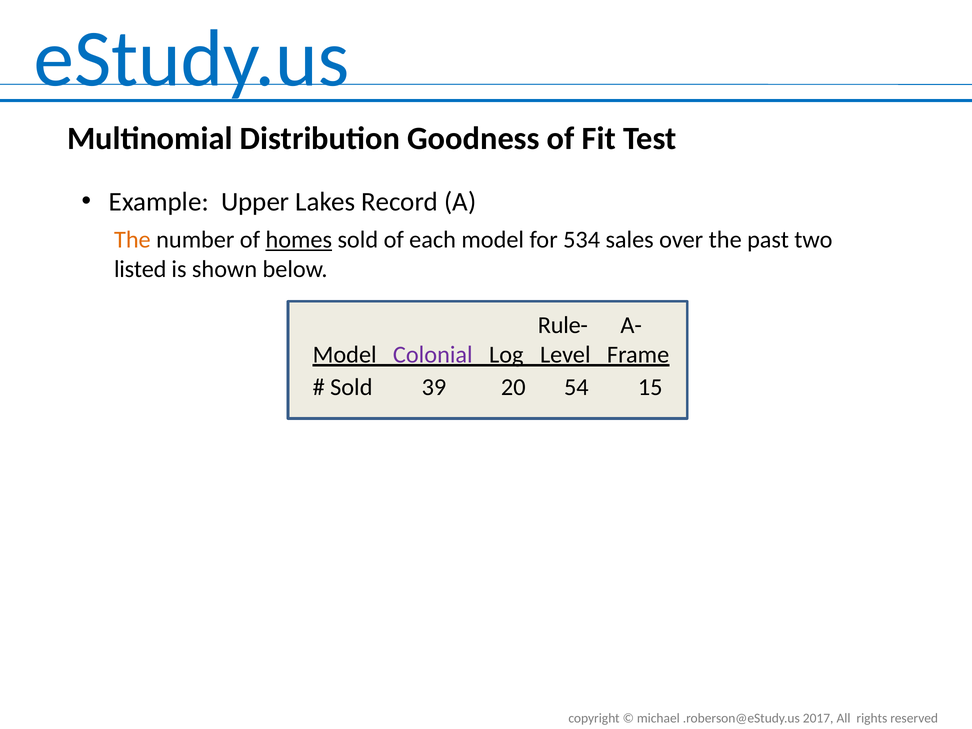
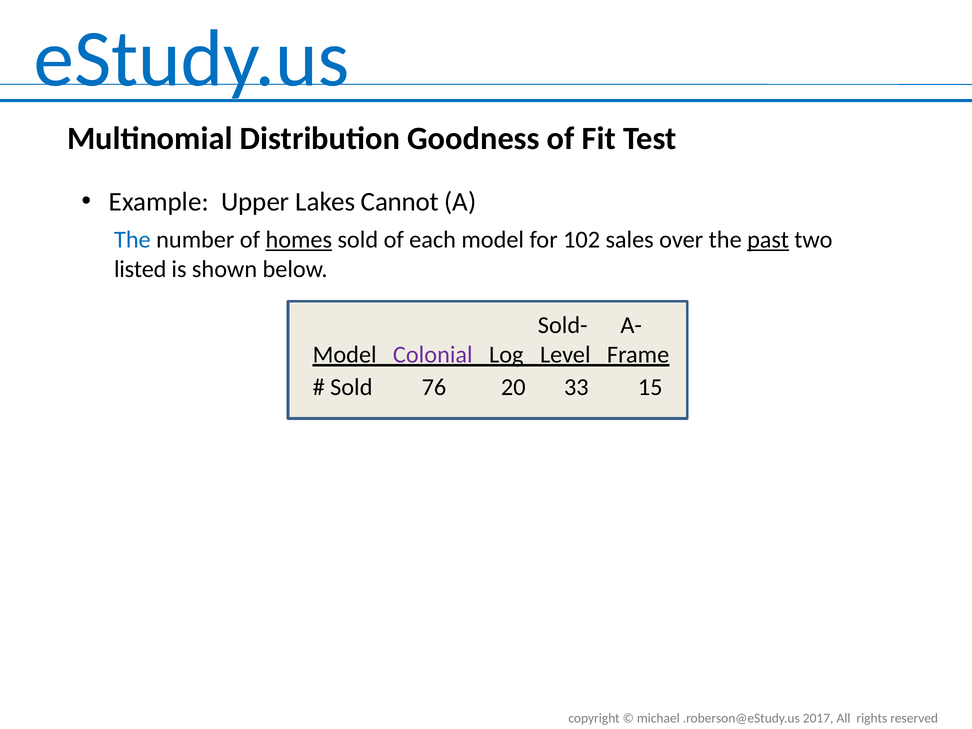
Record: Record -> Cannot (400, 202)
The colour: orange -> blue (132, 240)
534: 534 -> 102 (582, 240)
past underline: none -> present (768, 240)
Rule-: Rule- -> Sold- (563, 325)
39: 39 -> 76 (434, 387)
54: 54 -> 33 (576, 387)
